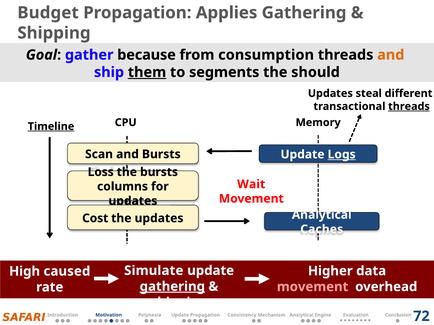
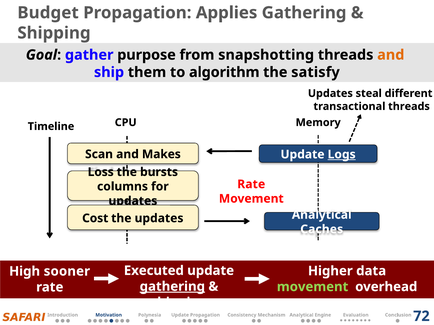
because: because -> purpose (147, 55)
consumption: consumption -> snapshotting (266, 55)
them underline: present -> none (147, 72)
segments: segments -> algorithm (224, 72)
should: should -> satisfy (315, 72)
threads underline: present -> none (409, 107)
Timeline underline: present -> none (51, 127)
and Bursts: Bursts -> Makes (161, 154)
Wait: Wait -> Rate (251, 184)
Simulate: Simulate -> Executed (154, 271)
caused: caused -> sooner (67, 272)
movement colour: pink -> light green (313, 287)
